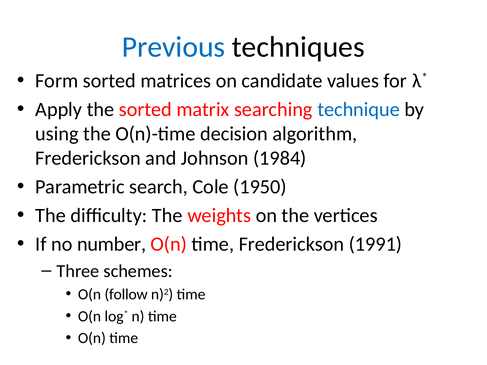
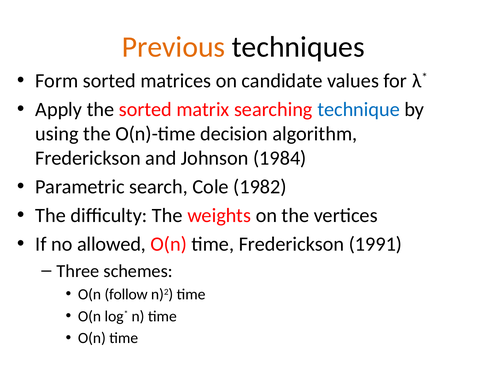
Previous colour: blue -> orange (174, 47)
1950: 1950 -> 1982 (260, 187)
number: number -> allowed (112, 244)
